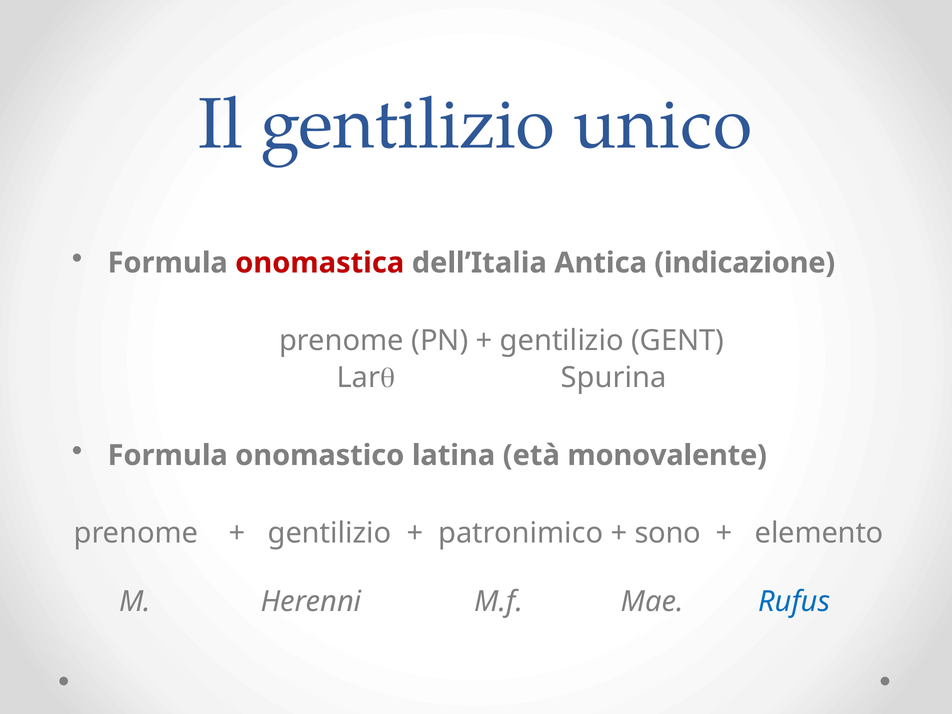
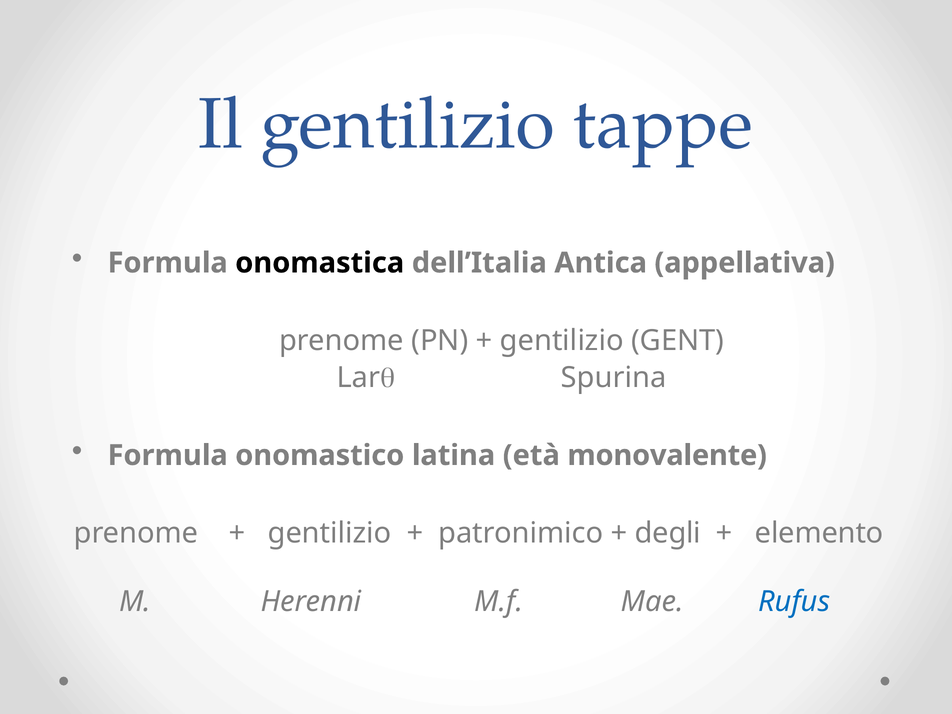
unico: unico -> tappe (663, 124)
onomastica colour: red -> black (320, 263)
indicazione: indicazione -> appellativa (745, 263)
sono: sono -> degli (668, 533)
